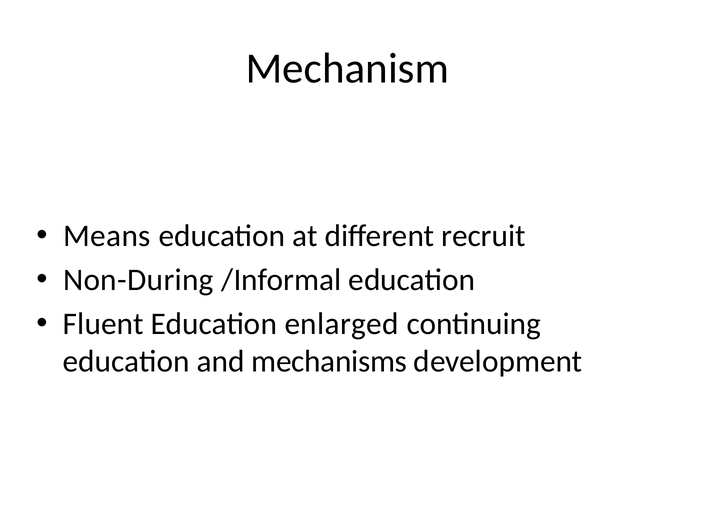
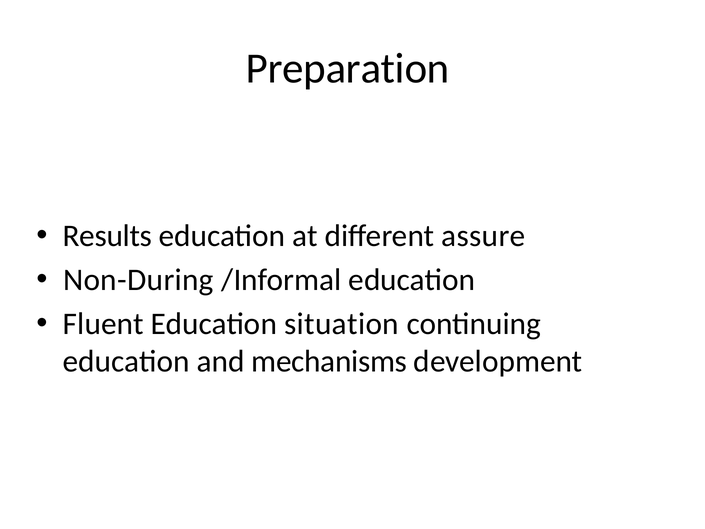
Mechanism: Mechanism -> Preparation (348, 68)
Means: Means -> Results (107, 236)
recruit: recruit -> assure (483, 236)
enlarged: enlarged -> situation (342, 324)
